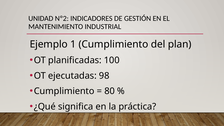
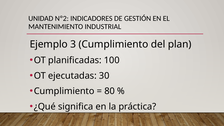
1: 1 -> 3 (73, 44)
98: 98 -> 30 (104, 76)
